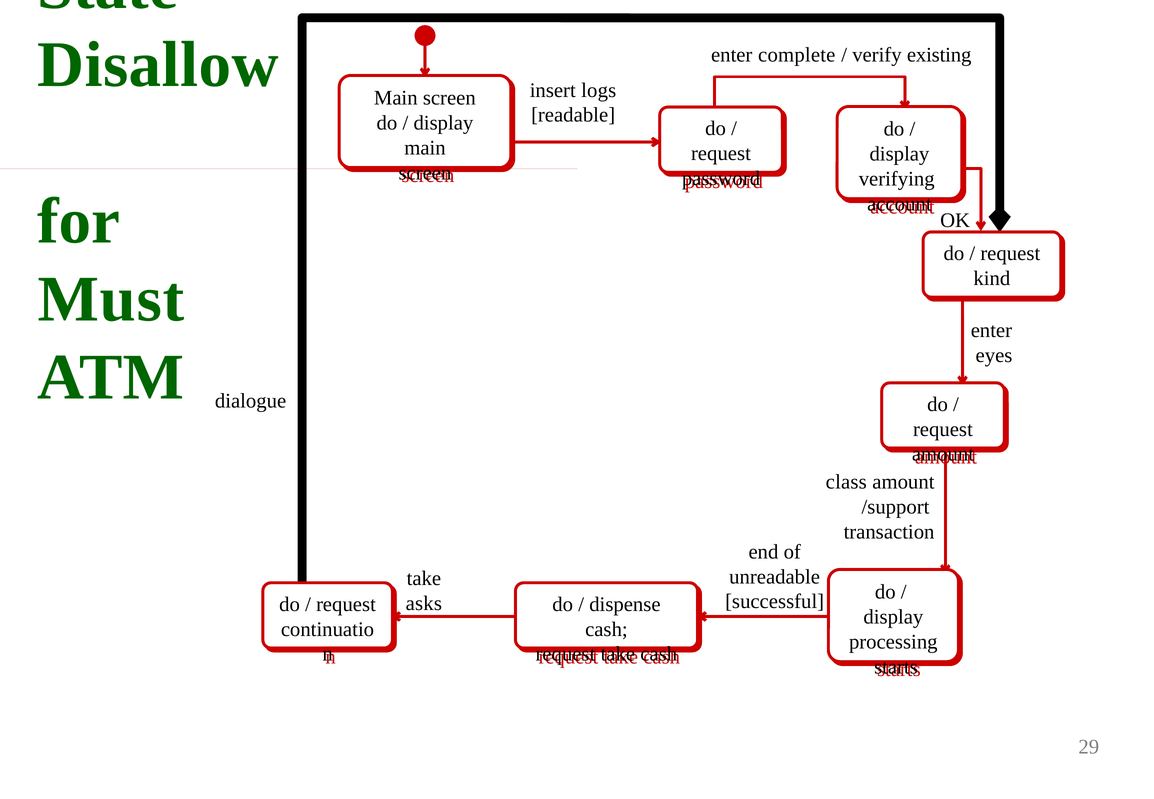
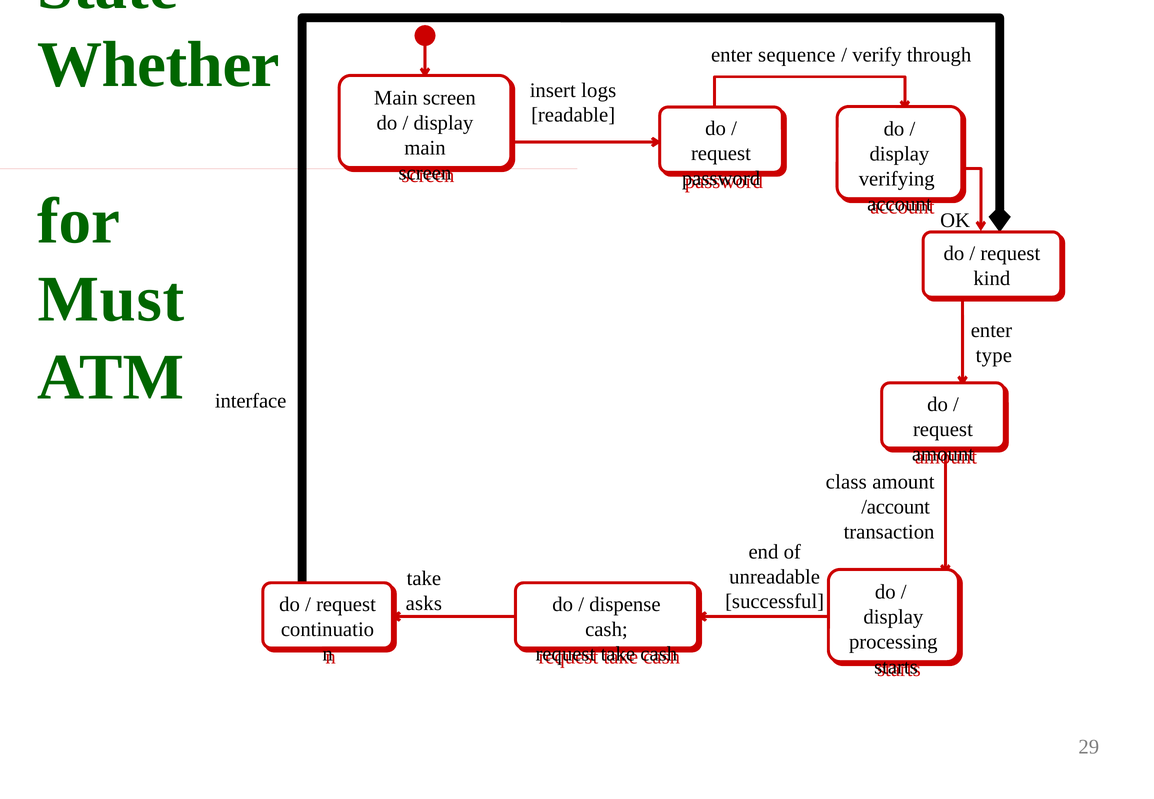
Disallow: Disallow -> Whether (158, 65)
complete: complete -> sequence (797, 55)
existing: existing -> through (939, 55)
eyes: eyes -> type (994, 355)
dialogue: dialogue -> interface (251, 401)
/support: /support -> /account (896, 507)
